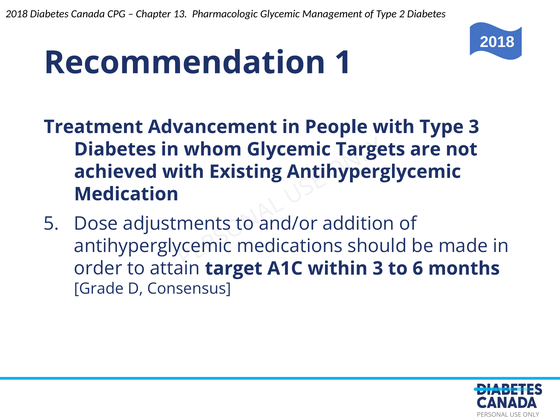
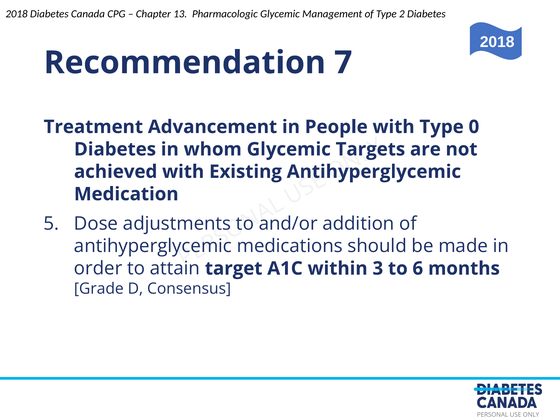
1: 1 -> 7 (343, 63)
Type 3: 3 -> 0 (474, 127)
